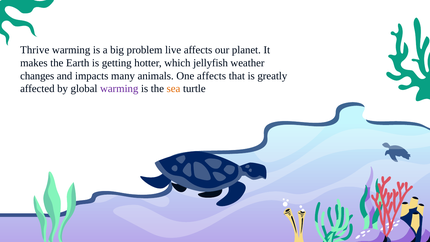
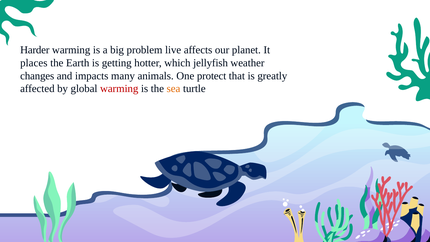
Thrive: Thrive -> Harder (35, 50)
makes: makes -> places (34, 63)
One affects: affects -> protect (212, 76)
warming colour: purple -> red (119, 89)
